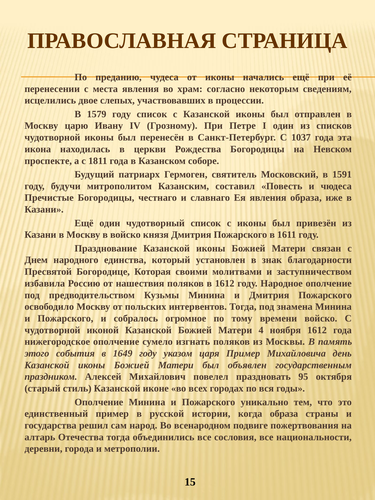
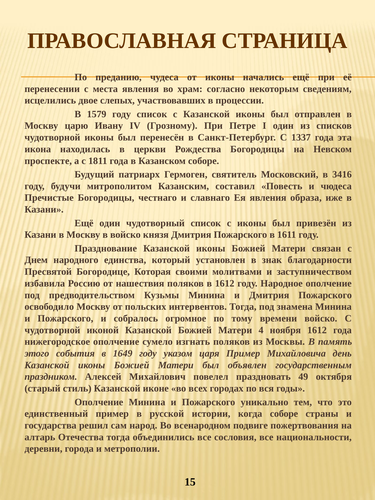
1037: 1037 -> 1337 (301, 137)
1591: 1591 -> 3416 (342, 174)
95: 95 -> 49 (303, 377)
когда образа: образа -> соборе (284, 414)
